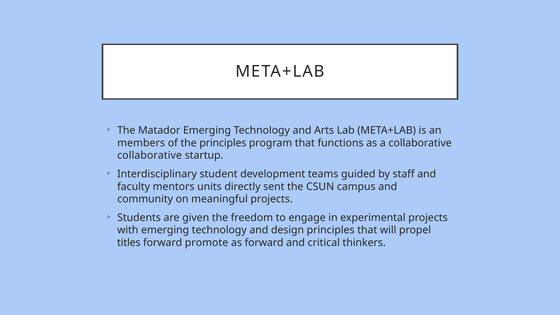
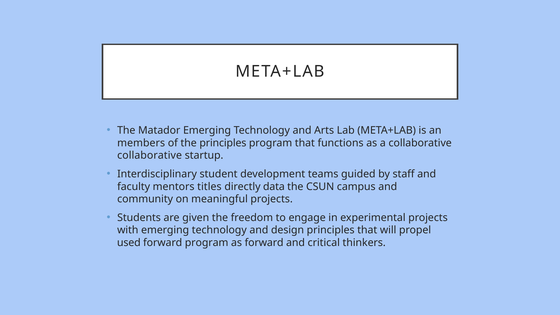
units: units -> titles (209, 187)
sent: sent -> data (274, 187)
titles: titles -> used (129, 243)
forward promote: promote -> program (207, 243)
